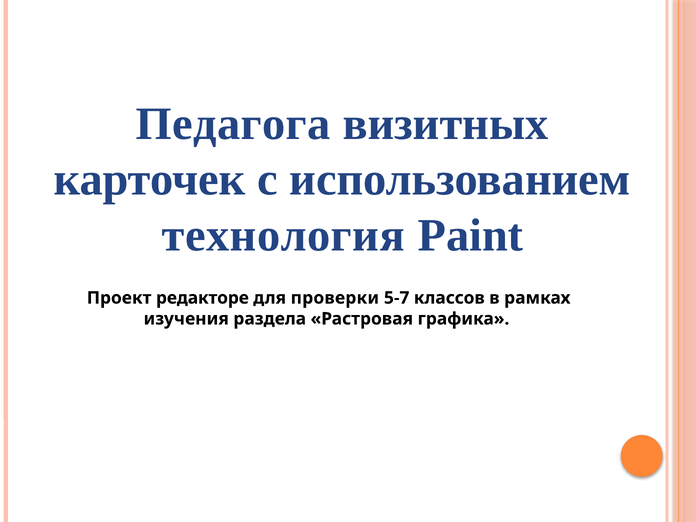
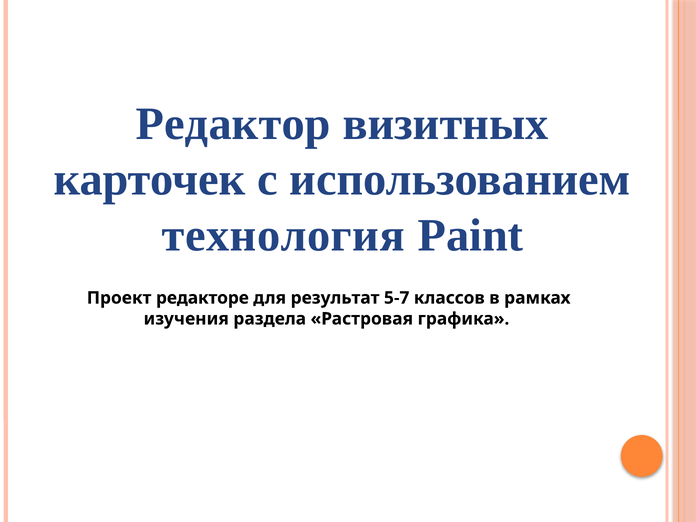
Педагога: Педагога -> Редактор (233, 124)
проверки: проверки -> результат (335, 298)
